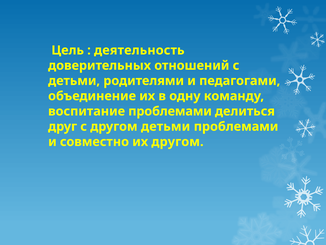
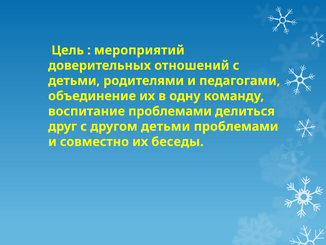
деятельность: деятельность -> мероприятий (139, 50)
их другом: другом -> беседы (178, 142)
